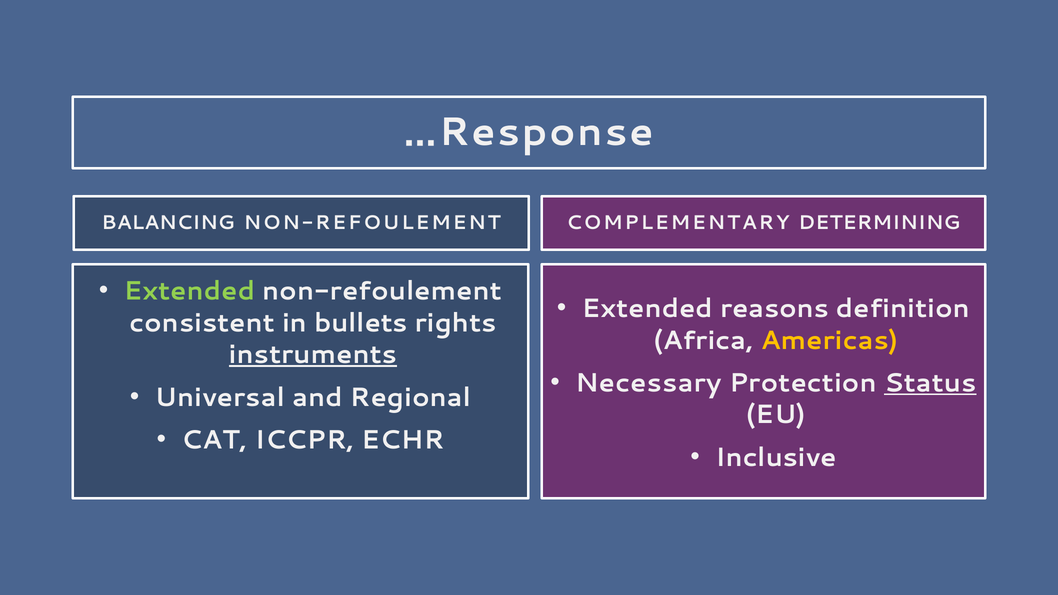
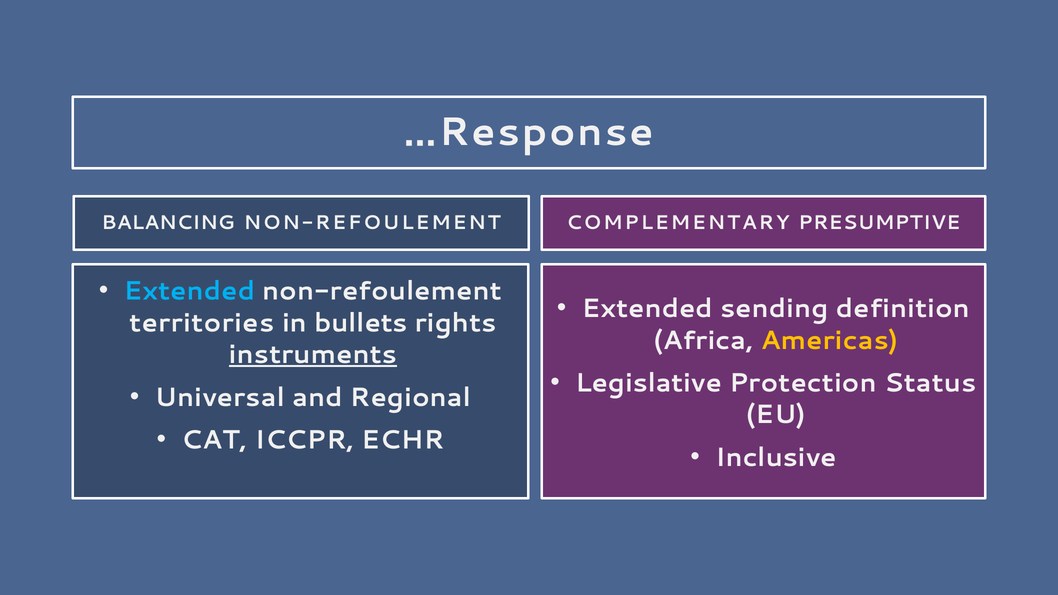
DETERMINING: DETERMINING -> PRESUMPTIVE (879, 223)
Extended colour: light green -> light blue (189, 291)
reasons: reasons -> sending (774, 309)
consistent: consistent -> territories (202, 323)
Necessary: Necessary -> Legislative (649, 383)
Status underline: present -> none (930, 383)
